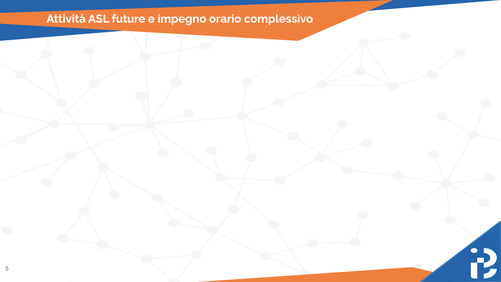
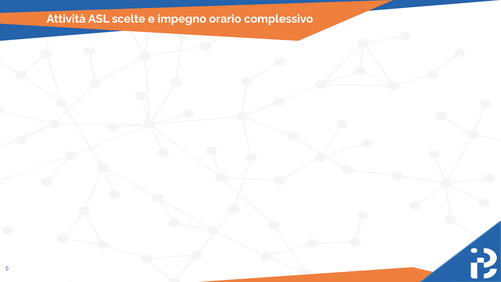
future: future -> scelte (129, 19)
